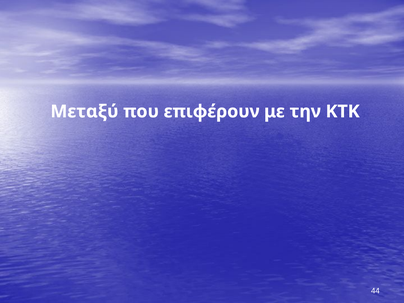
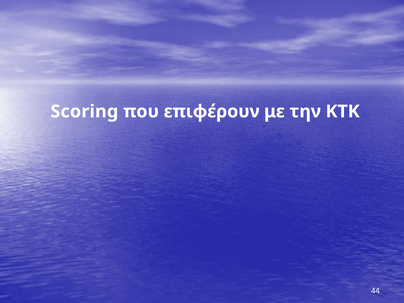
Μεταξύ: Μεταξύ -> Scoring (84, 111)
